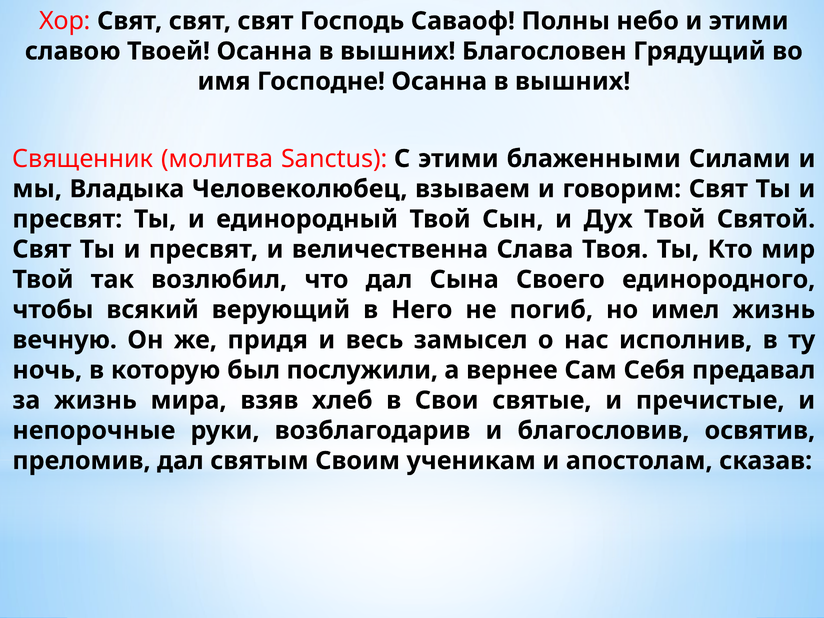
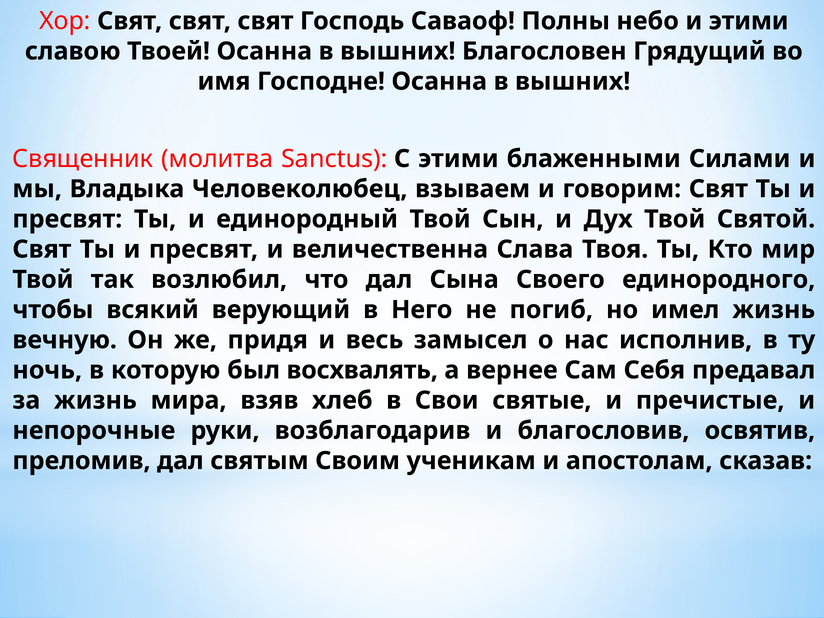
послужили: послужили -> восхвалять (362, 370)
